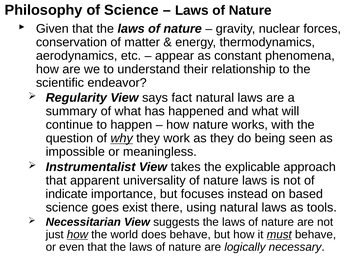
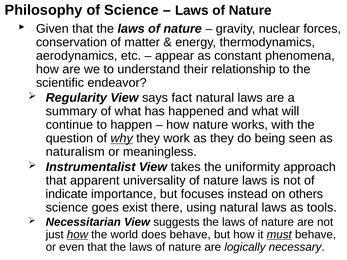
impossible: impossible -> naturalism (75, 152)
explicable: explicable -> uniformity (253, 167)
based: based -> others (306, 194)
